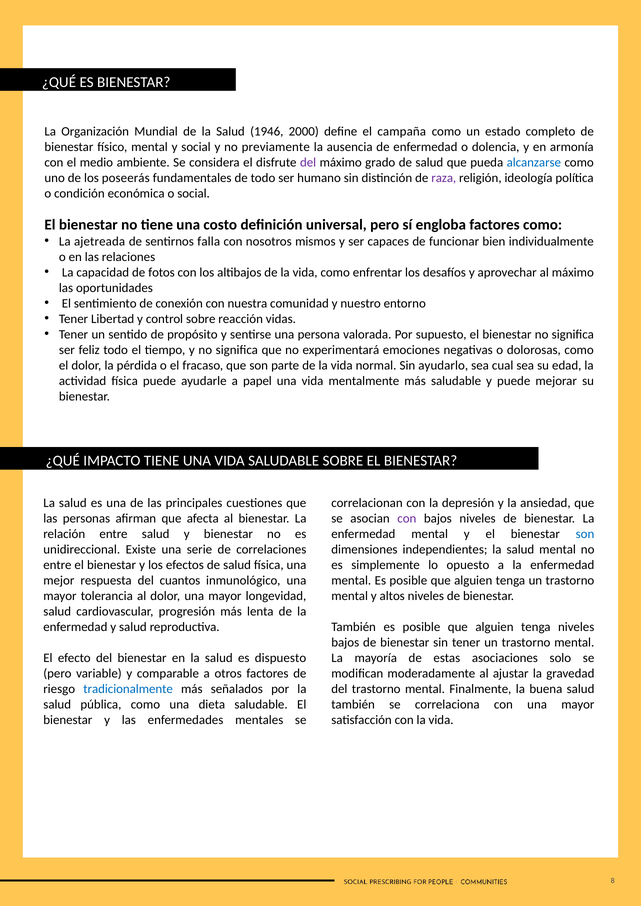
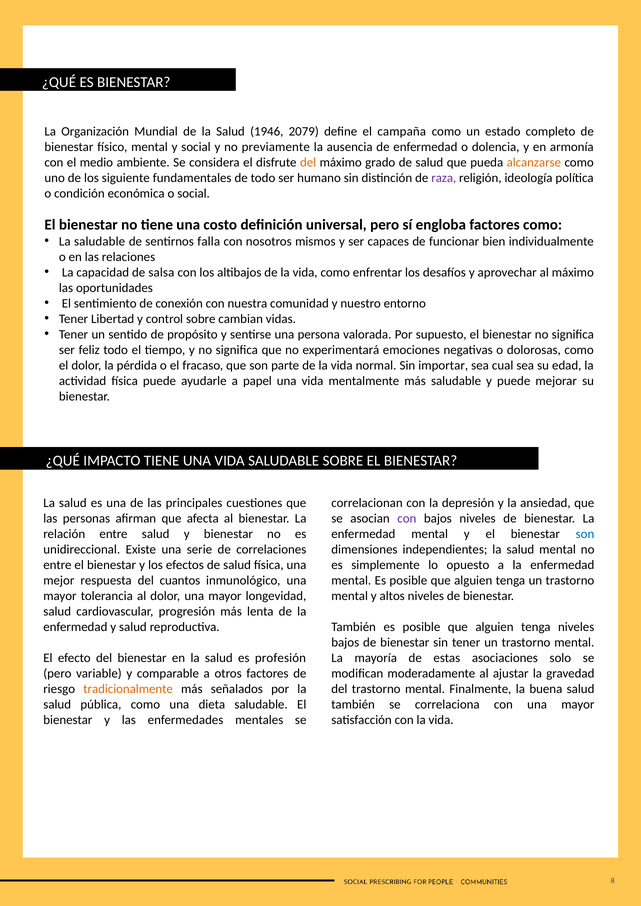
2000: 2000 -> 2079 (304, 132)
del colour: purple -> orange (308, 163)
alcanzarse colour: blue -> orange (534, 163)
poseerás: poseerás -> siguiente (126, 178)
La ajetreada: ajetreada -> saludable (100, 242)
fotos: fotos -> salsa (161, 273)
reacción: reacción -> cambian (241, 319)
ayudarlo: ayudarlo -> importar (443, 366)
dispuesto: dispuesto -> profesión (280, 659)
tradicionalmente colour: blue -> orange (128, 690)
